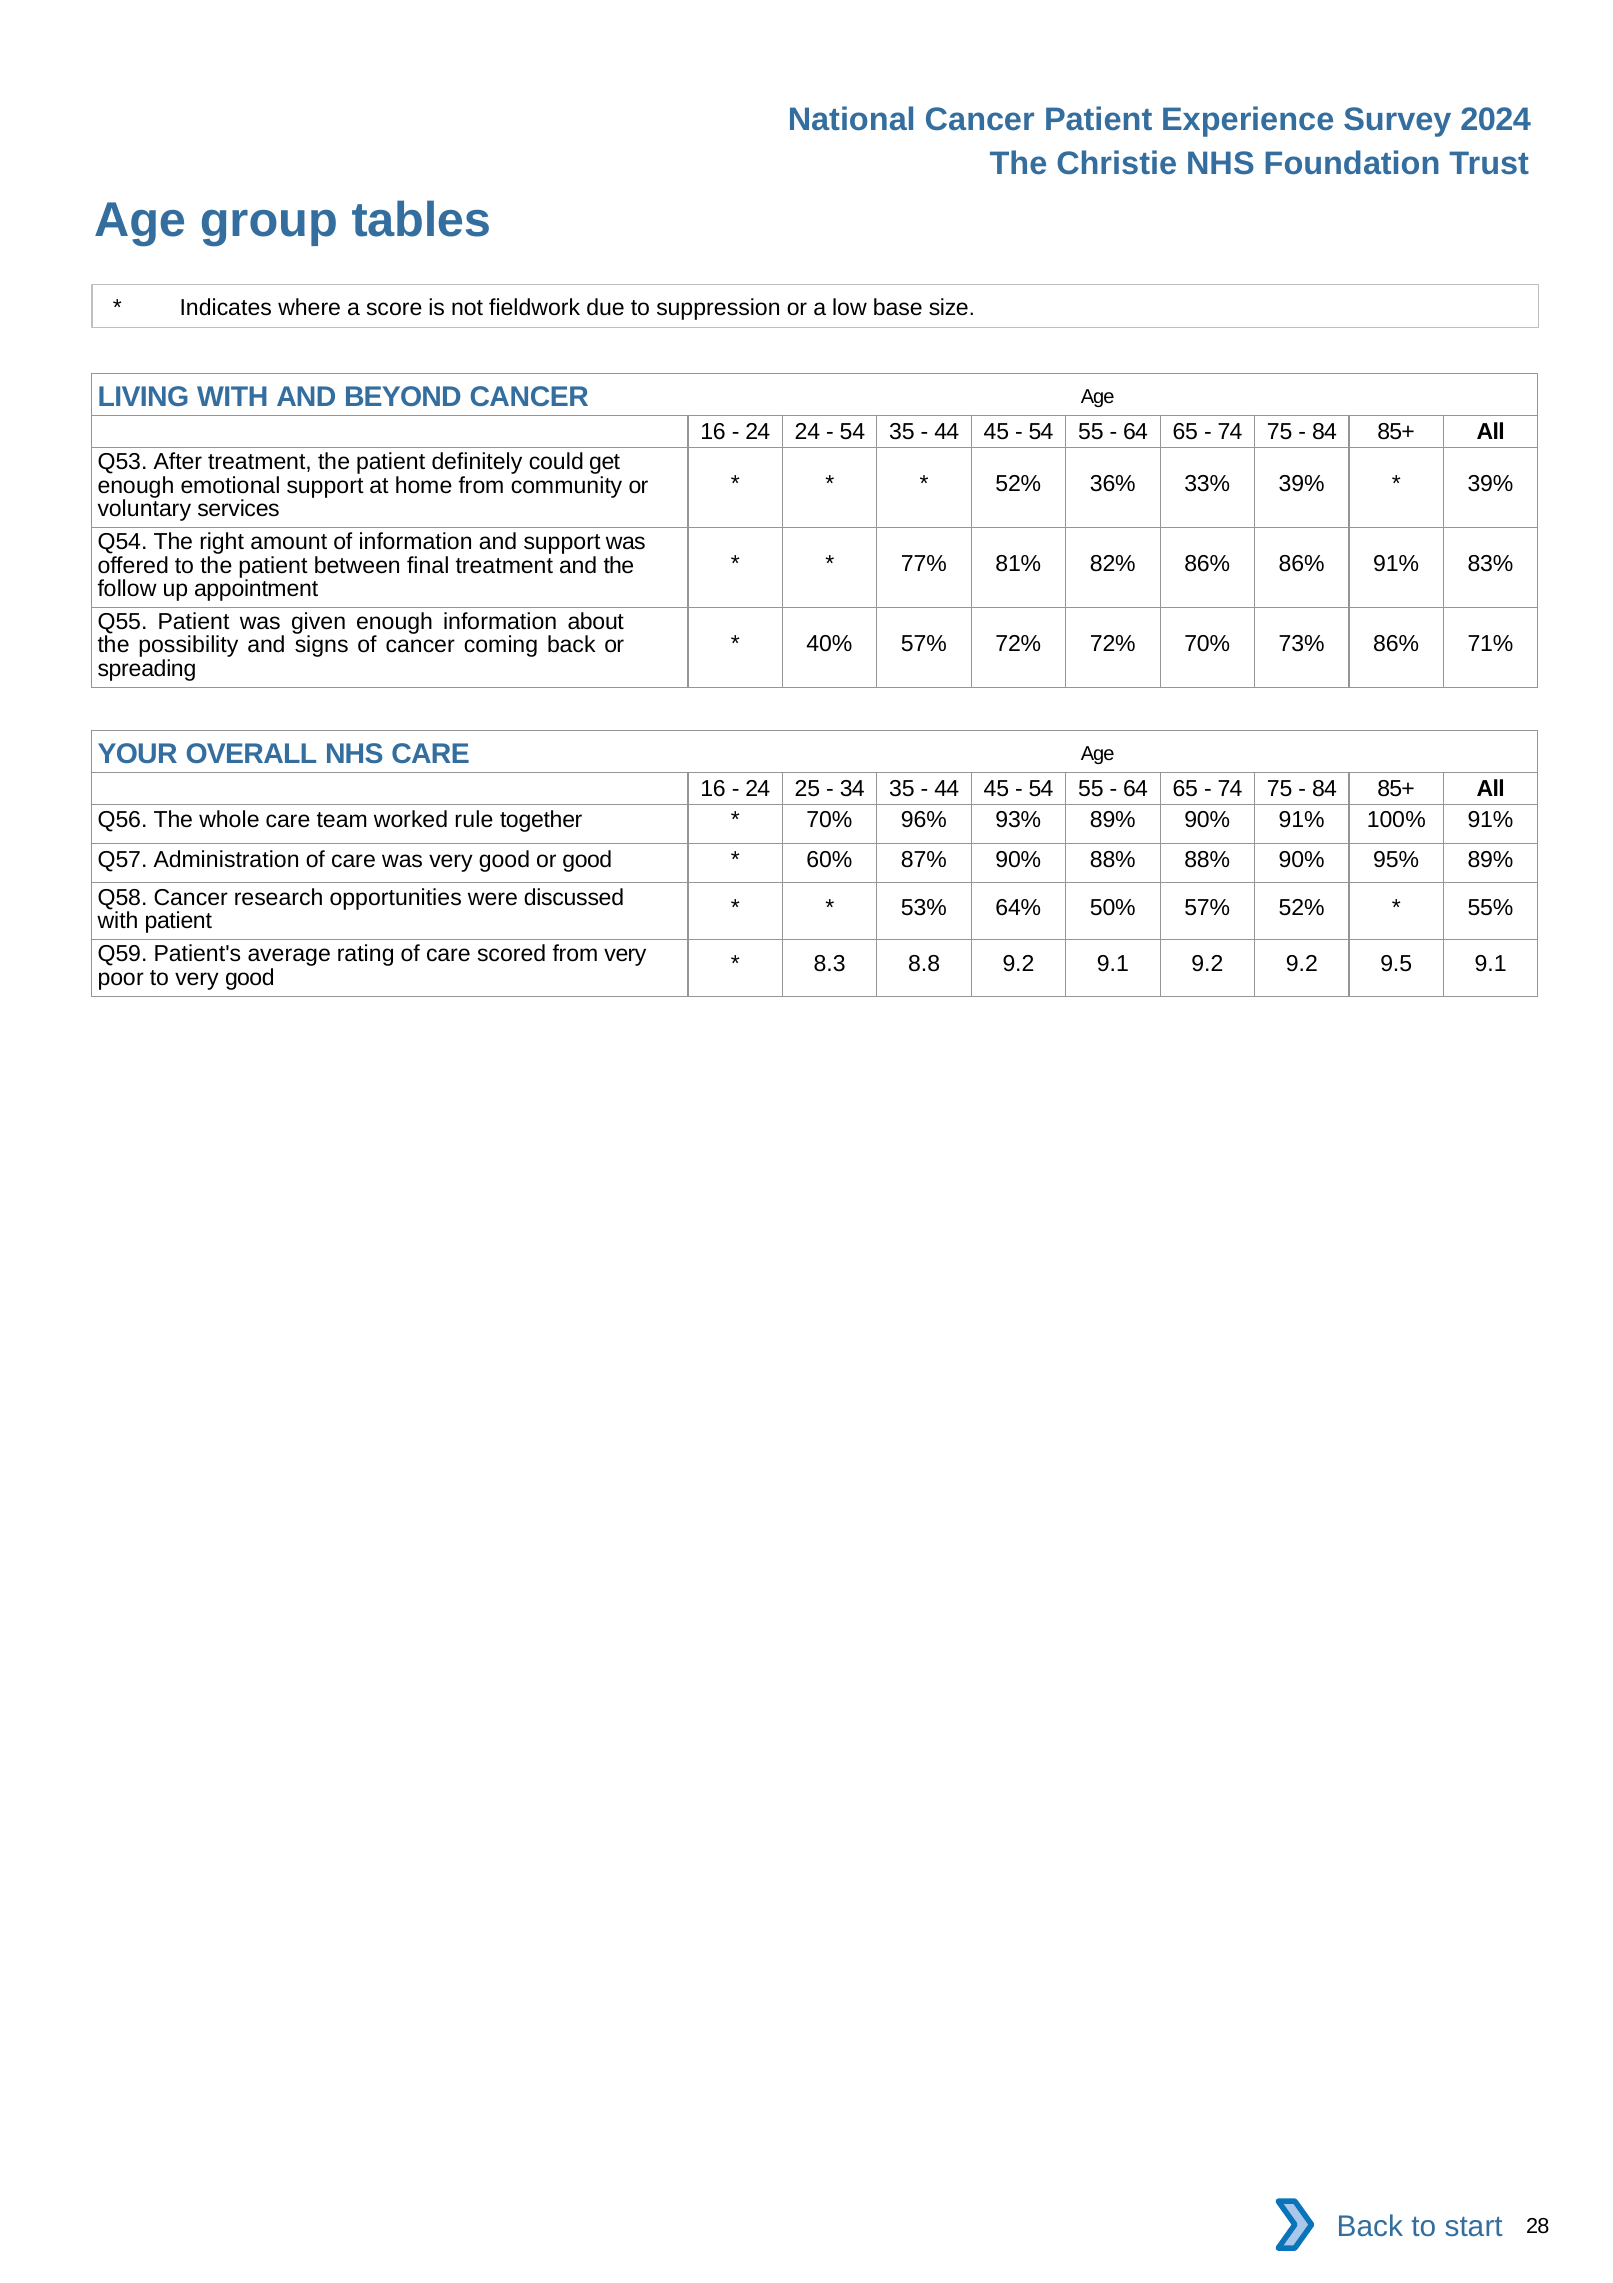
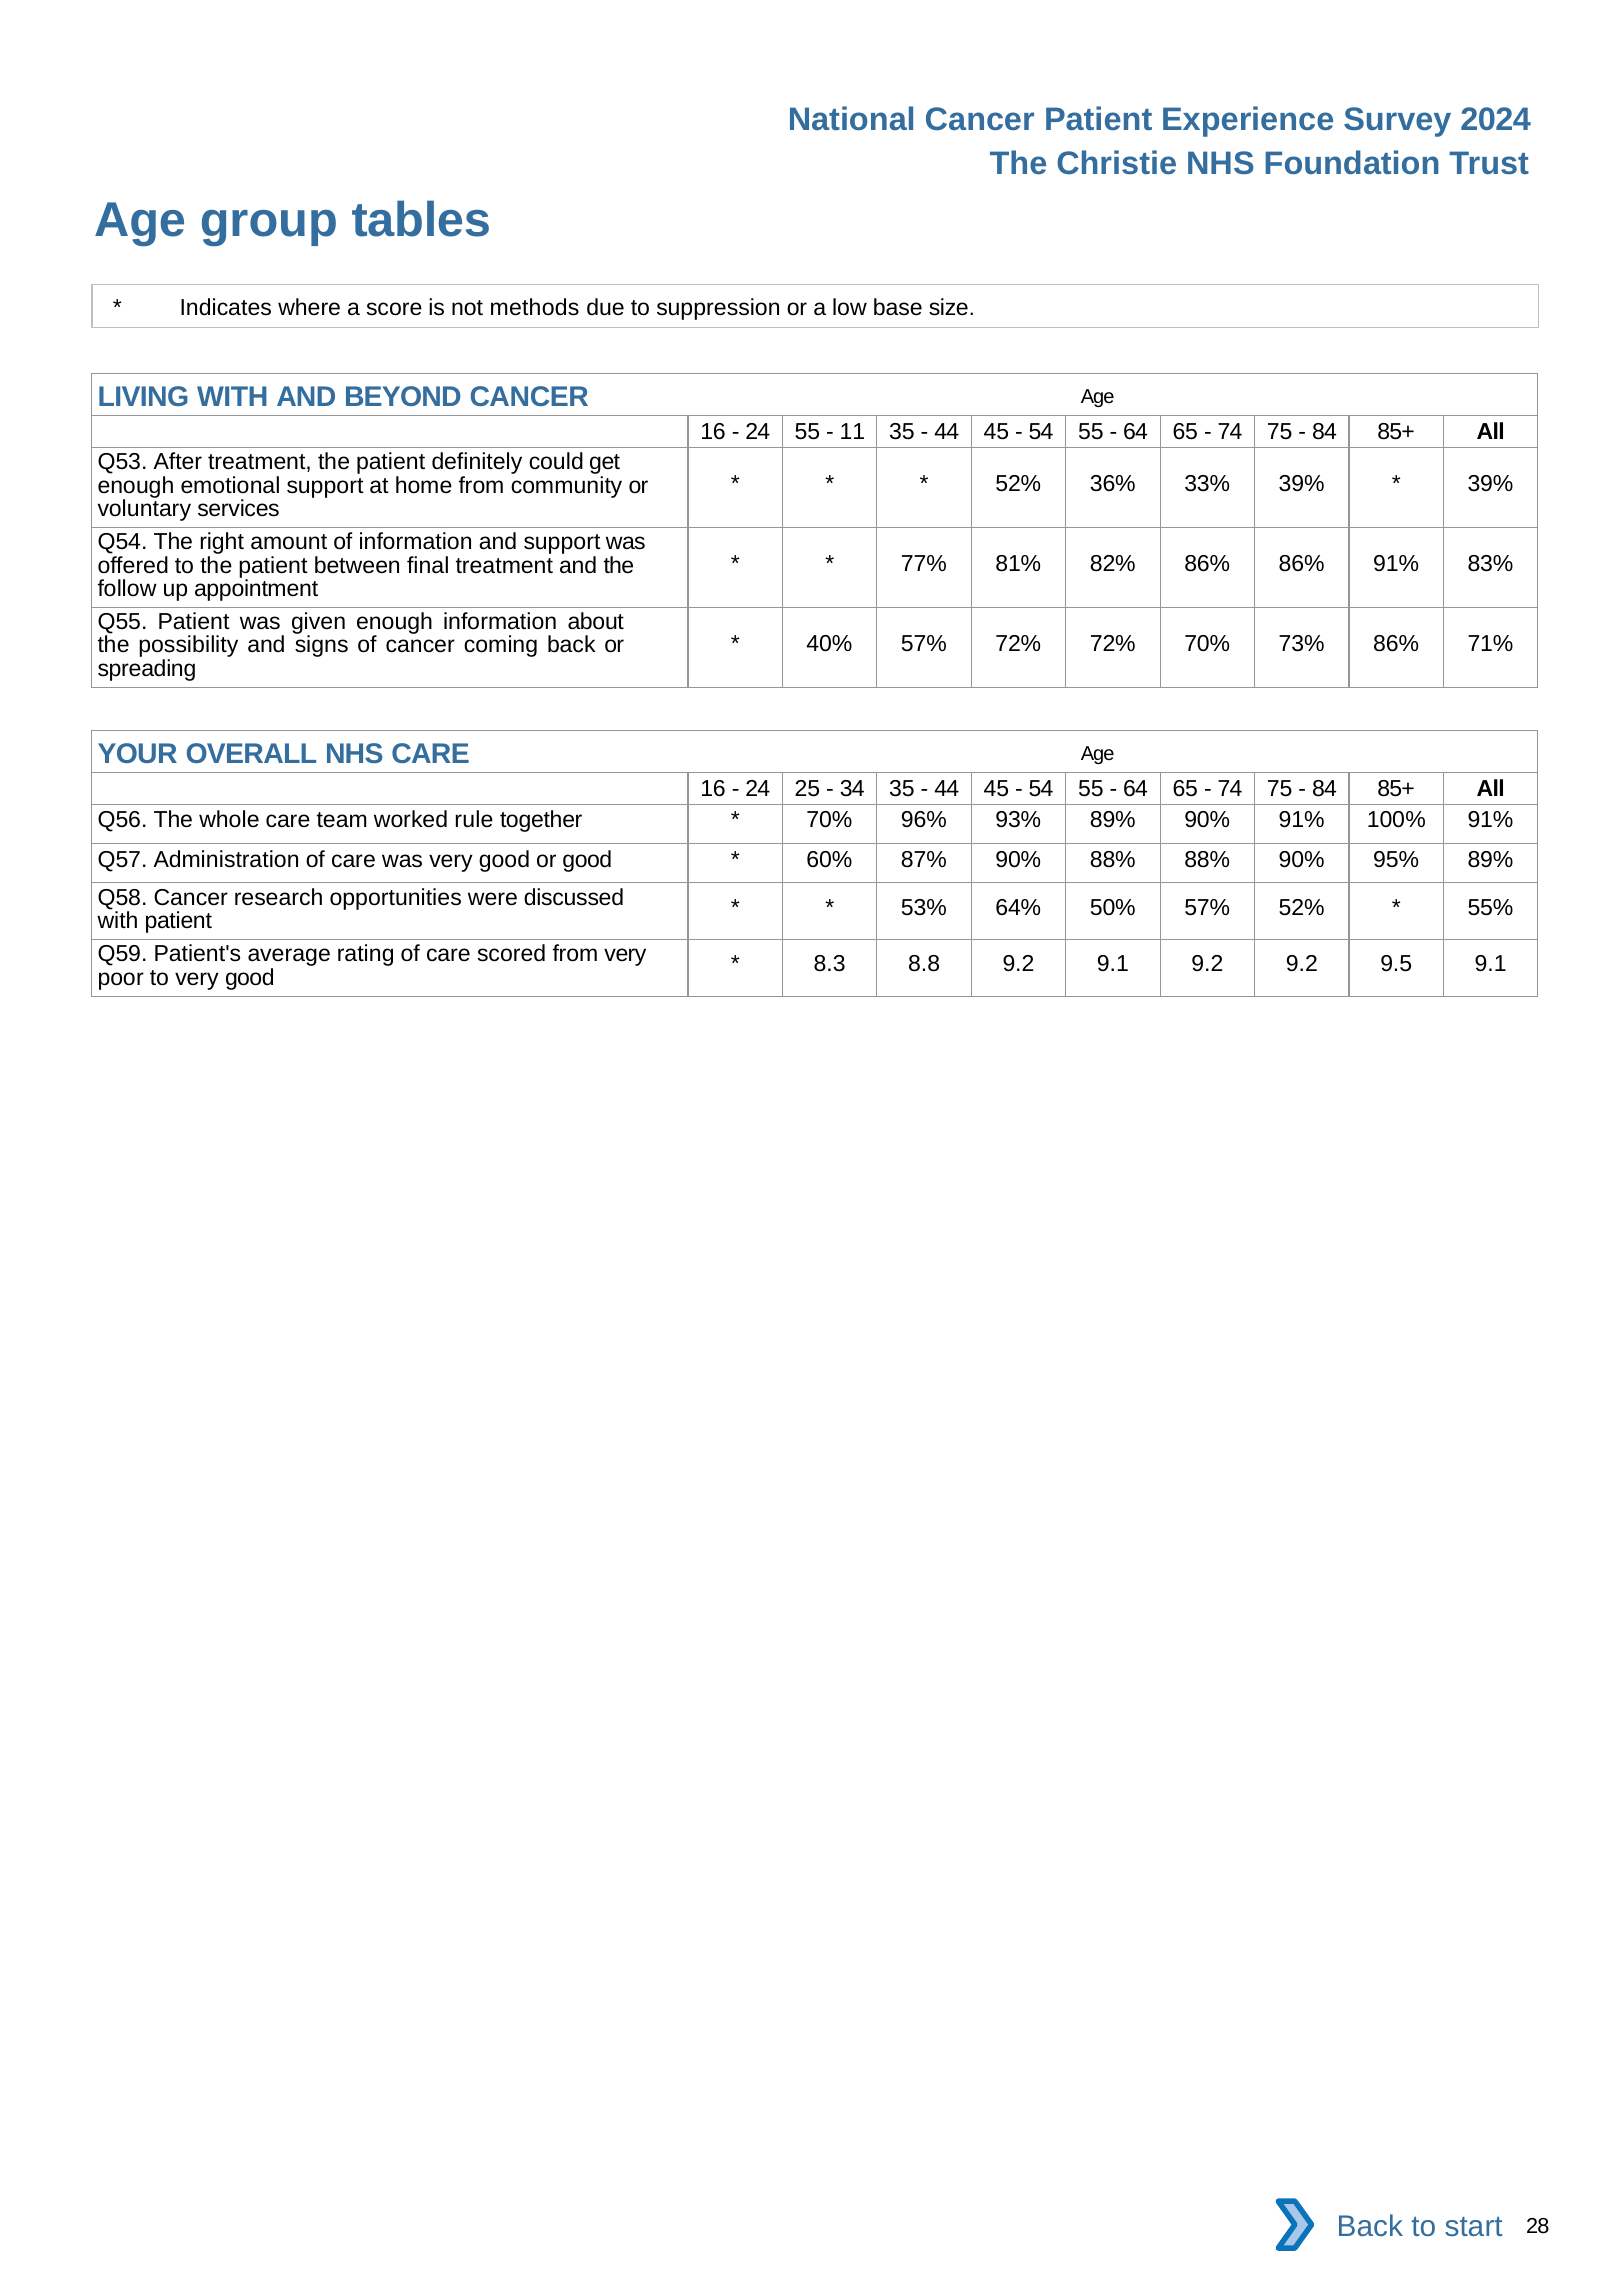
fieldwork: fieldwork -> methods (535, 308)
24 24: 24 -> 55 (808, 432)
54: 54 -> 11 (852, 432)
